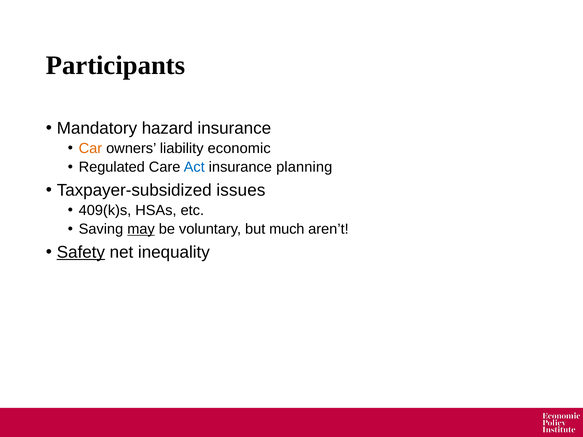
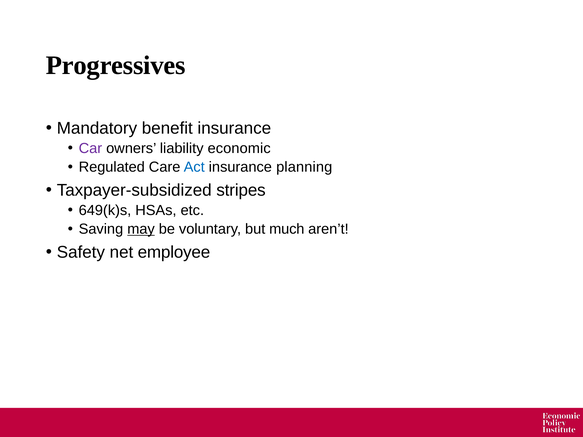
Participants: Participants -> Progressives (116, 65)
hazard: hazard -> benefit (167, 128)
Car colour: orange -> purple (90, 148)
issues: issues -> stripes (241, 190)
409(k)s: 409(k)s -> 649(k)s (105, 210)
Safety underline: present -> none (81, 252)
inequality: inequality -> employee (174, 252)
